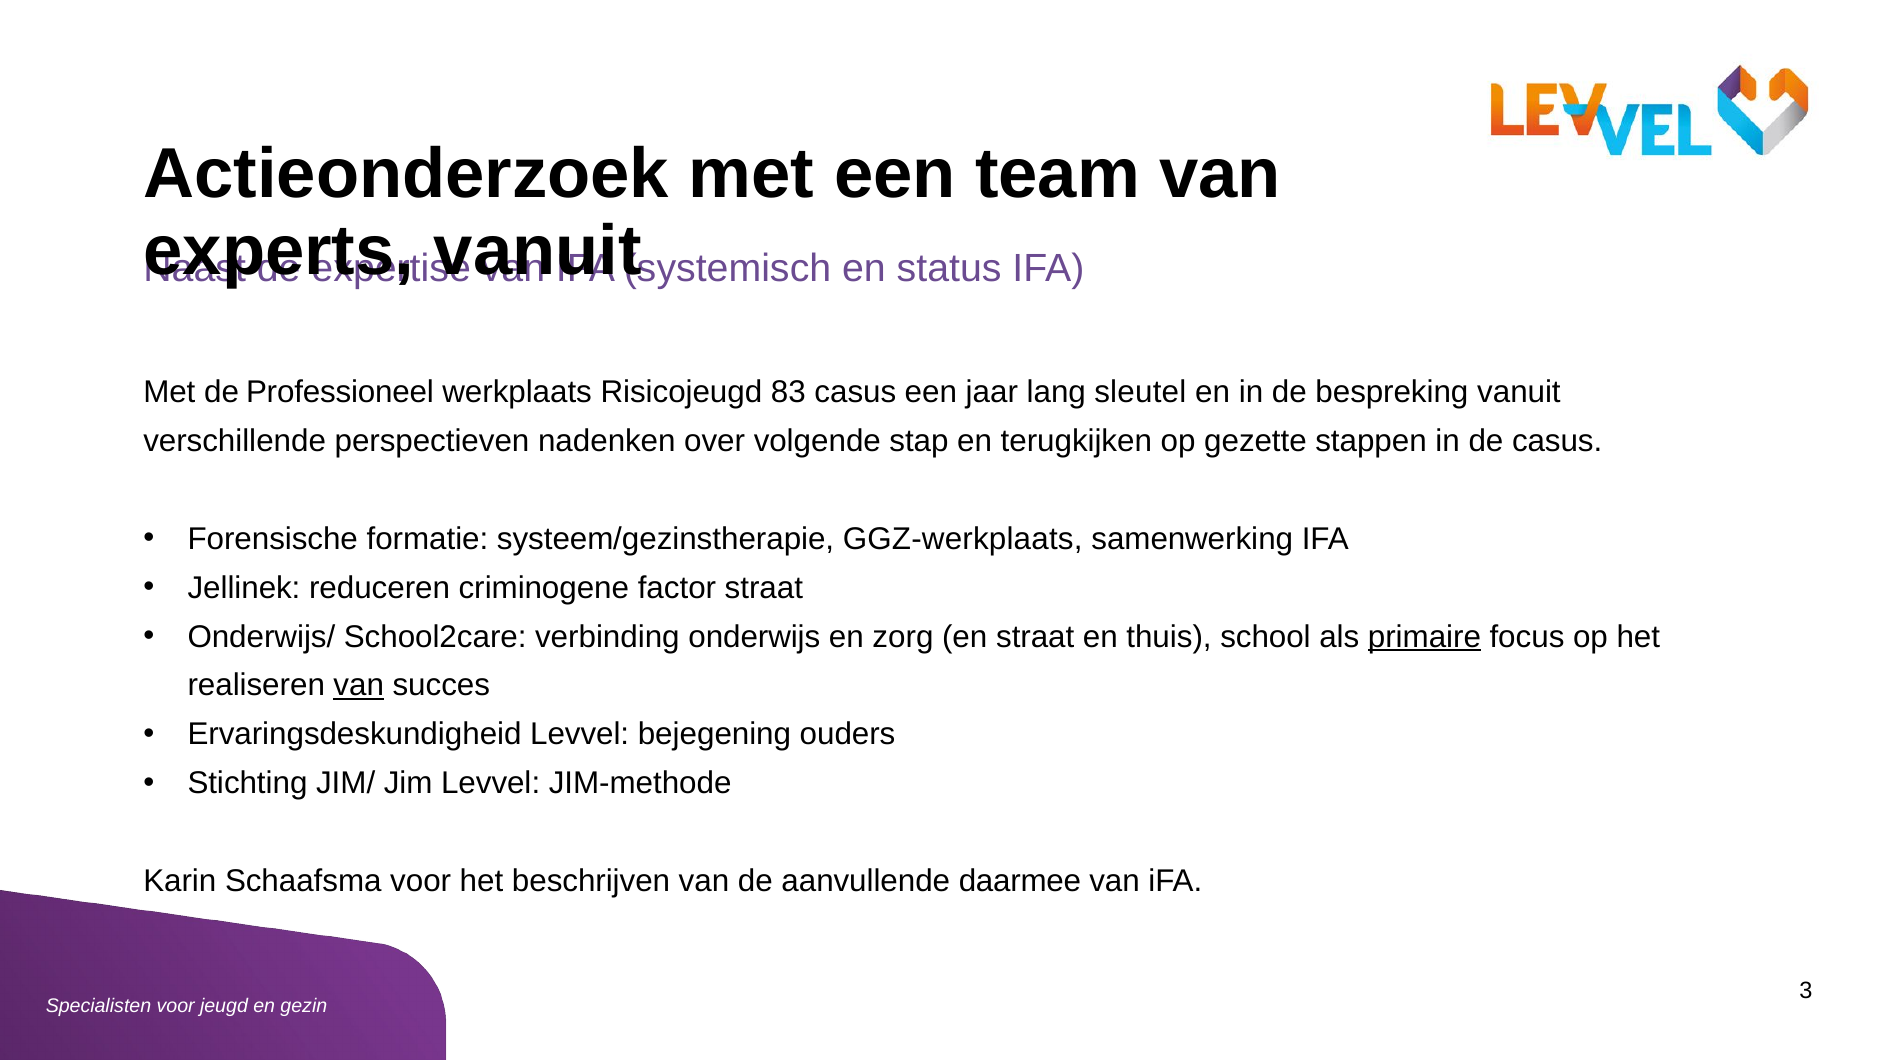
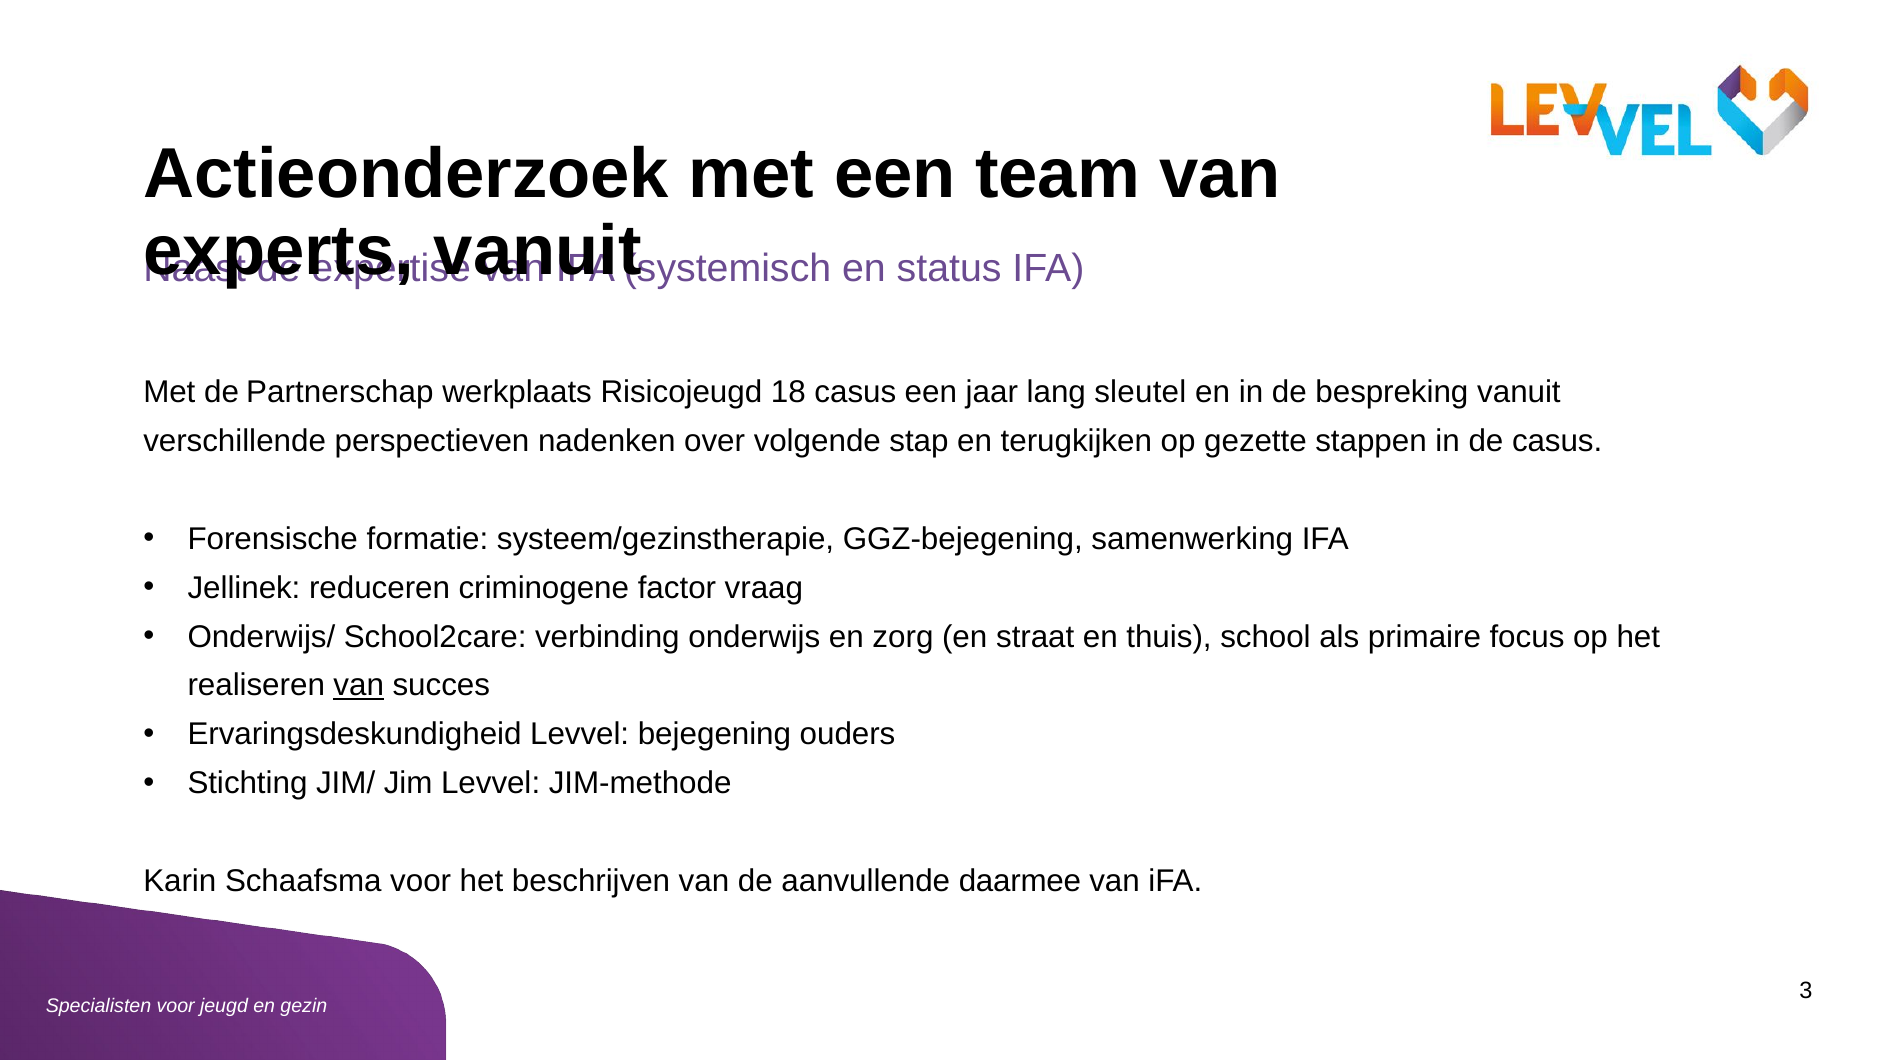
Professioneel: Professioneel -> Partnerschap (340, 392)
83: 83 -> 18 (788, 392)
GGZ-werkplaats: GGZ-werkplaats -> GGZ-bejegening (963, 539)
factor straat: straat -> vraag (764, 588)
primaire underline: present -> none (1424, 637)
